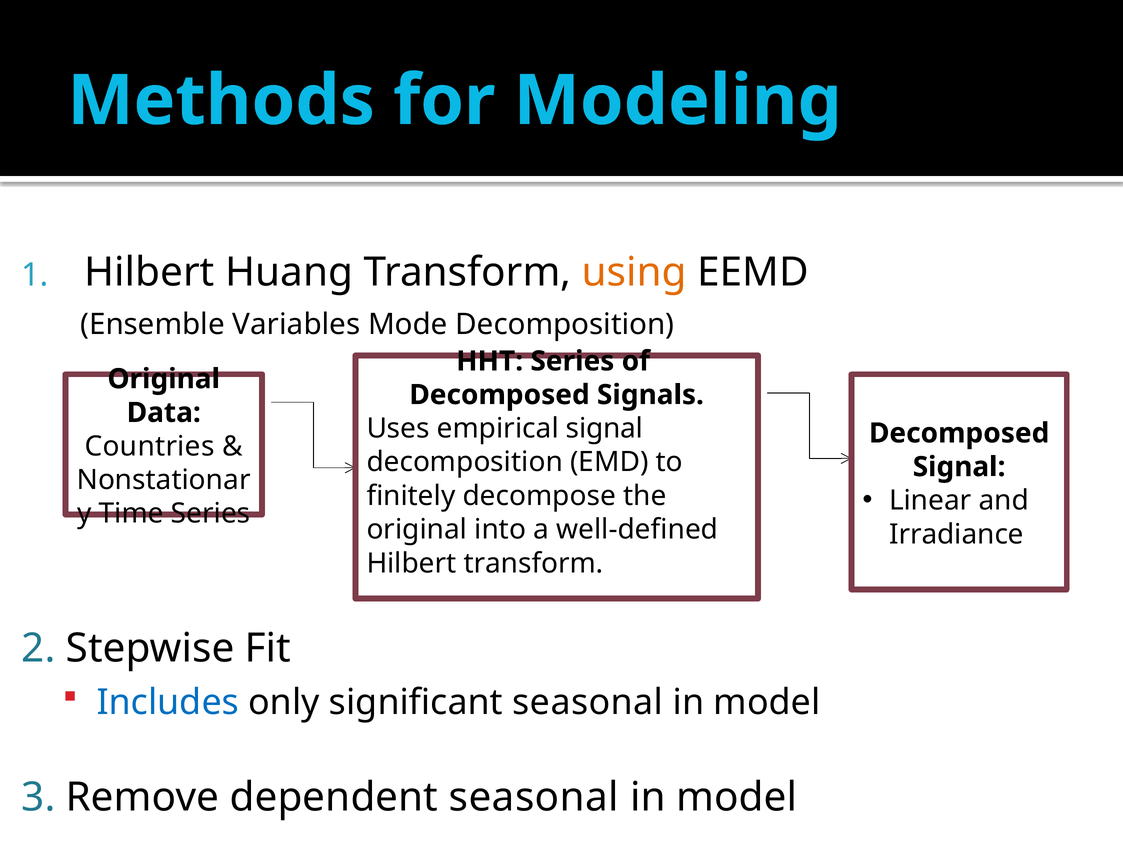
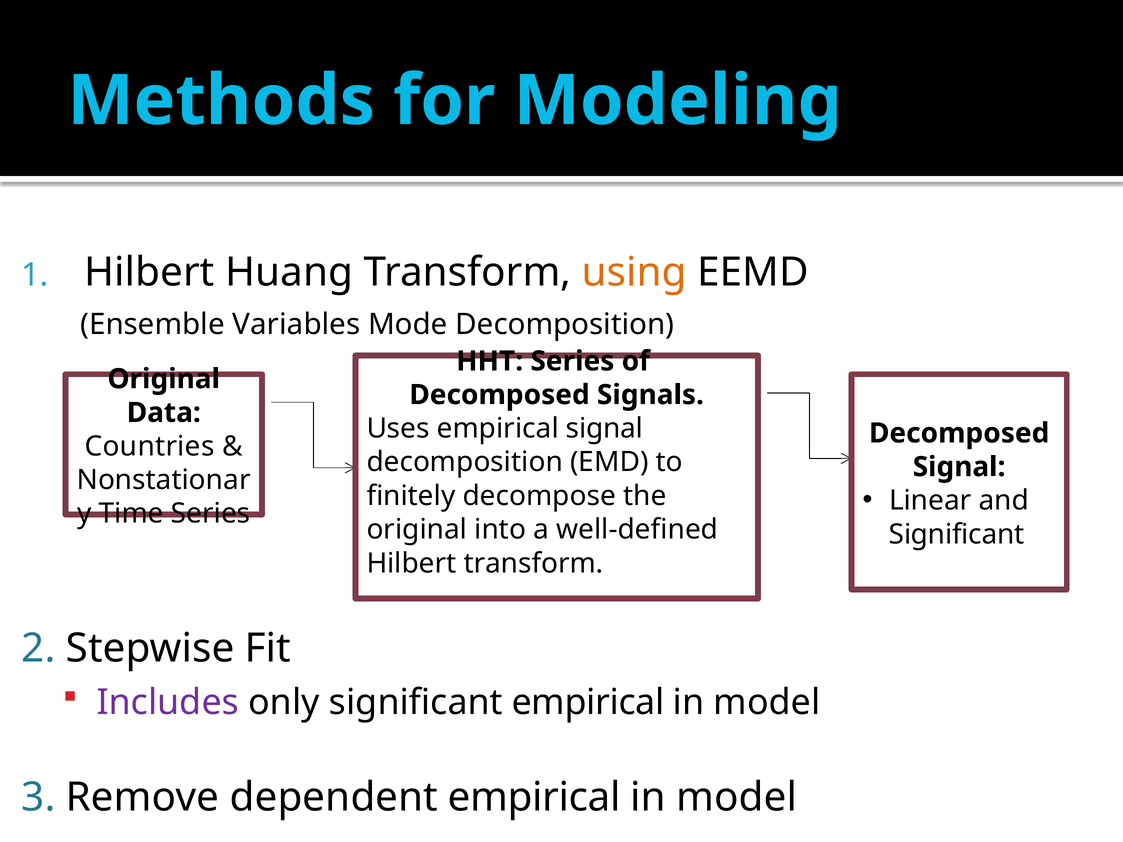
Irradiance: Irradiance -> Significant (957, 534)
Includes colour: blue -> purple (168, 703)
significant seasonal: seasonal -> empirical (588, 703)
dependent seasonal: seasonal -> empirical (534, 797)
